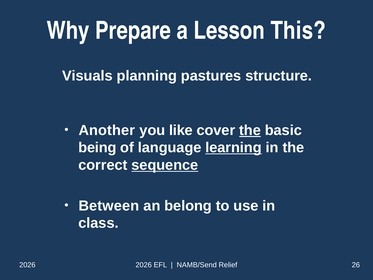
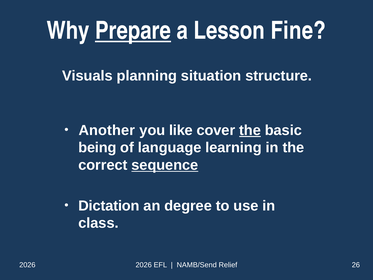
Prepare underline: none -> present (133, 31)
This: This -> Fine (298, 31)
pastures: pastures -> situation (211, 76)
learning underline: present -> none (234, 148)
Between: Between -> Dictation (109, 206)
belong: belong -> degree (188, 206)
